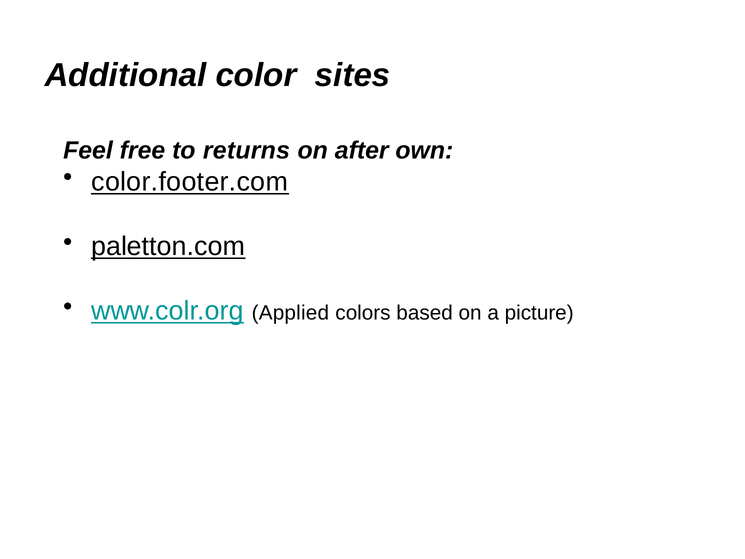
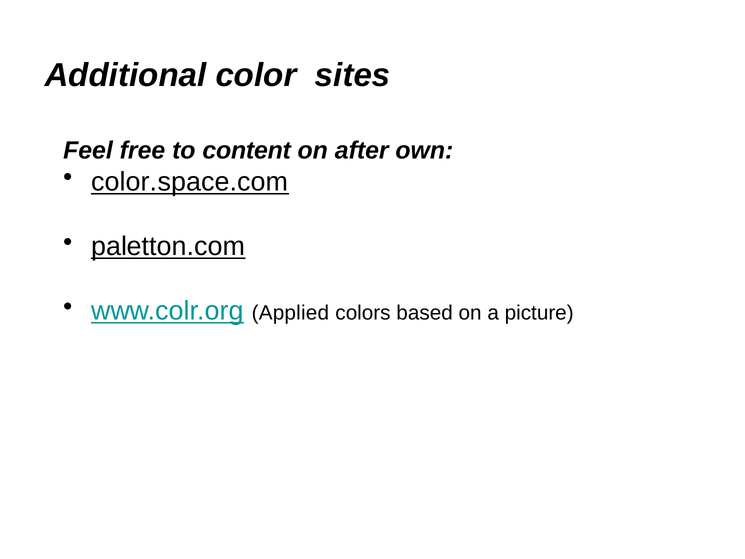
returns: returns -> content (247, 151)
color.footer.com: color.footer.com -> color.space.com (190, 182)
